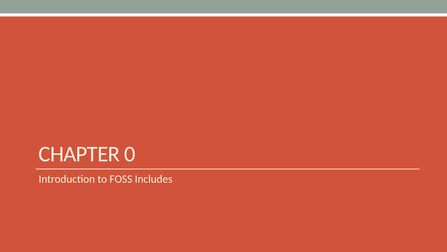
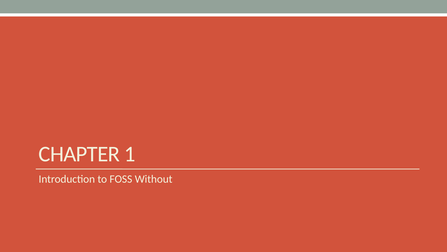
0: 0 -> 1 (130, 154)
Includes: Includes -> Without (154, 179)
